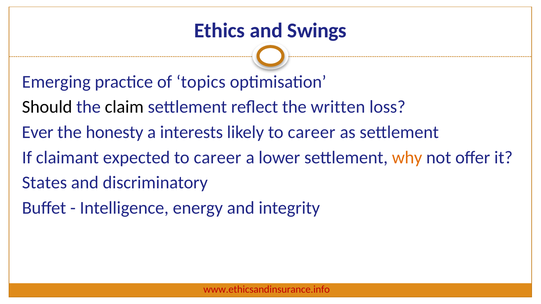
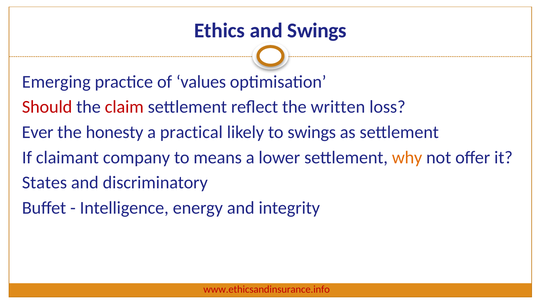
topics: topics -> values (201, 82)
Should colour: black -> red (47, 107)
claim colour: black -> red (124, 107)
interests: interests -> practical (191, 132)
likely to career: career -> swings (312, 132)
expected: expected -> company (136, 158)
career: career -> means (218, 158)
